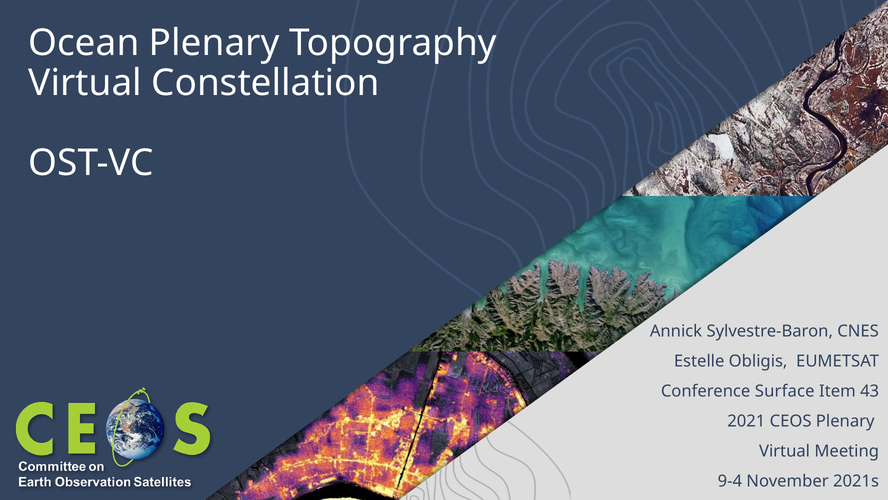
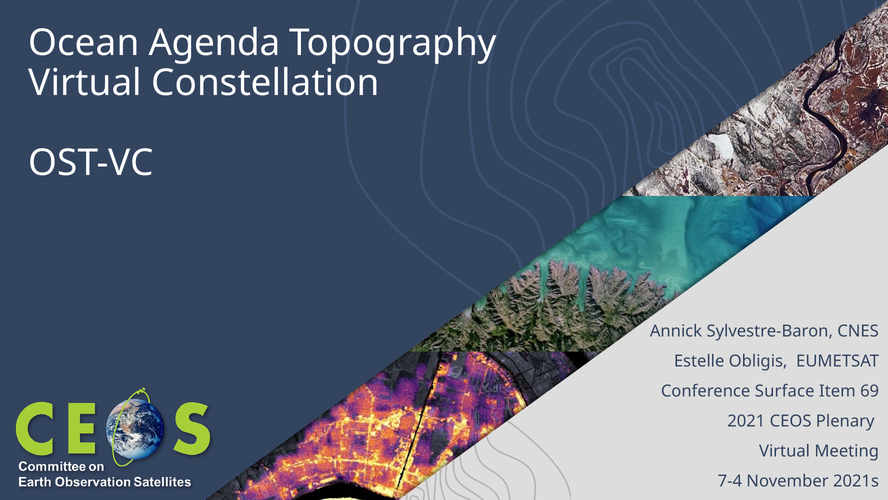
Ocean Plenary: Plenary -> Agenda (214, 43)
43: 43 -> 69 (870, 391)
9-4: 9-4 -> 7-4 (730, 481)
